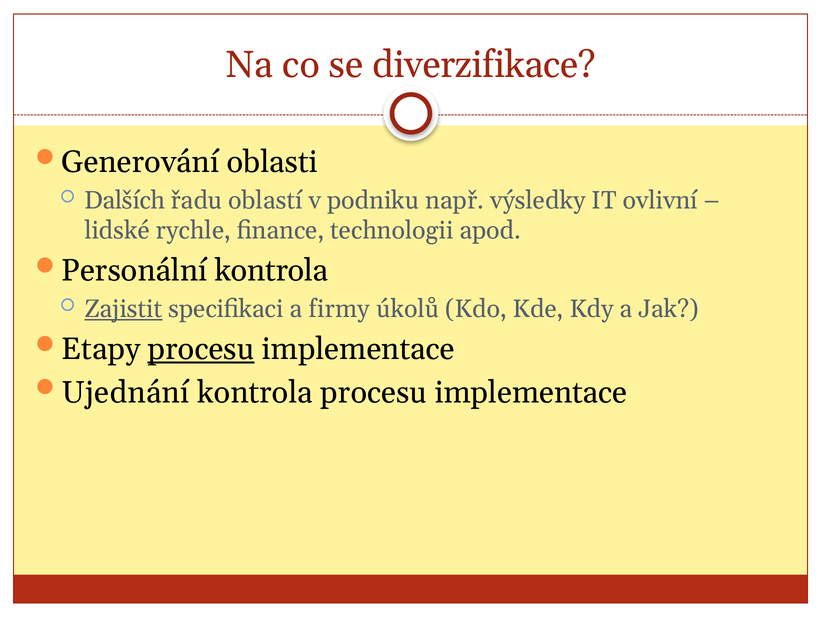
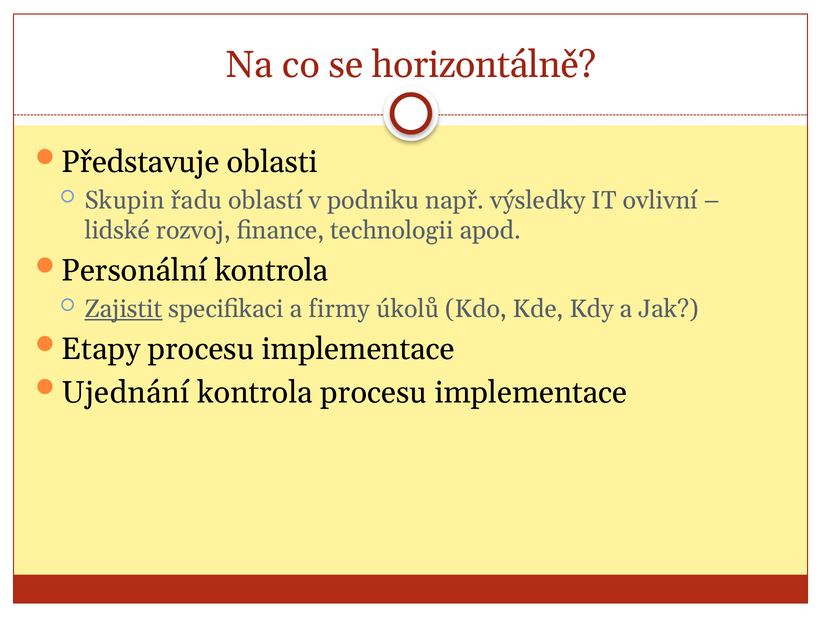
diverzifikace: diverzifikace -> horizontálně (484, 65)
Generování: Generování -> Představuje (140, 162)
Dalších: Dalších -> Skupin (124, 200)
rychle: rychle -> rozvoj (193, 230)
procesu underline: present -> none (201, 349)
